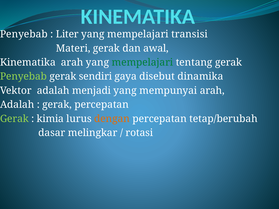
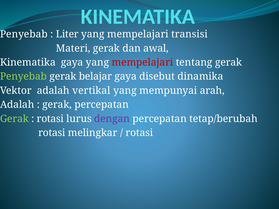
Kinematika arah: arah -> gaya (72, 62)
mempelajari colour: green -> red (142, 62)
sendiri: sendiri -> belajar (95, 77)
menjadi: menjadi -> vertikal (91, 91)
kimia: kimia -> rotasi (50, 119)
dengan colour: orange -> purple (112, 119)
dasar: dasar -> rotasi (52, 133)
